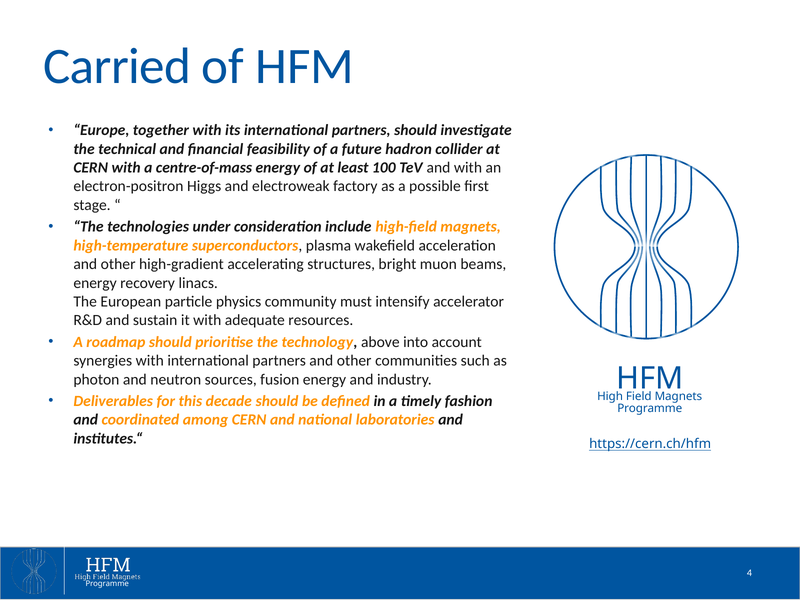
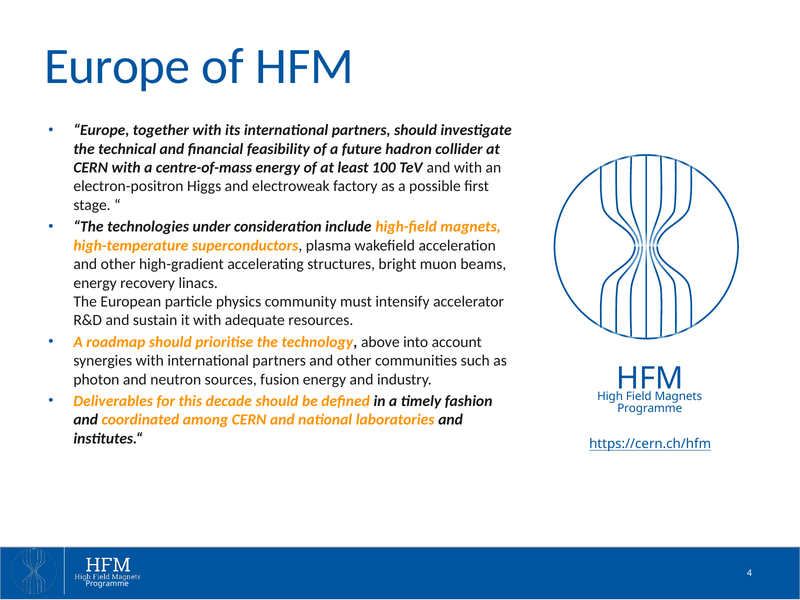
Carried: Carried -> Europe (117, 67)
